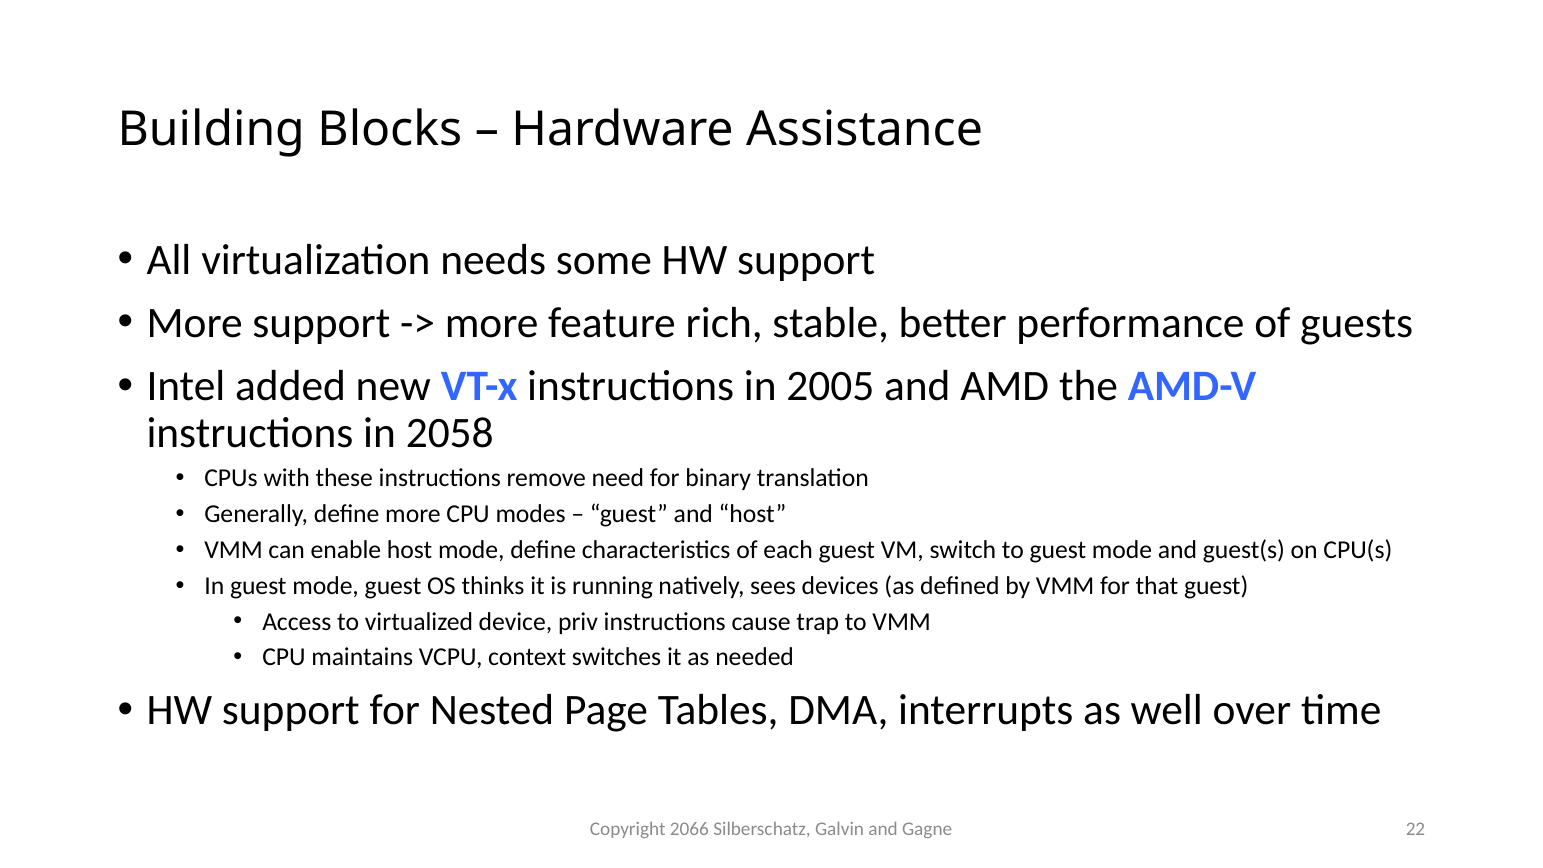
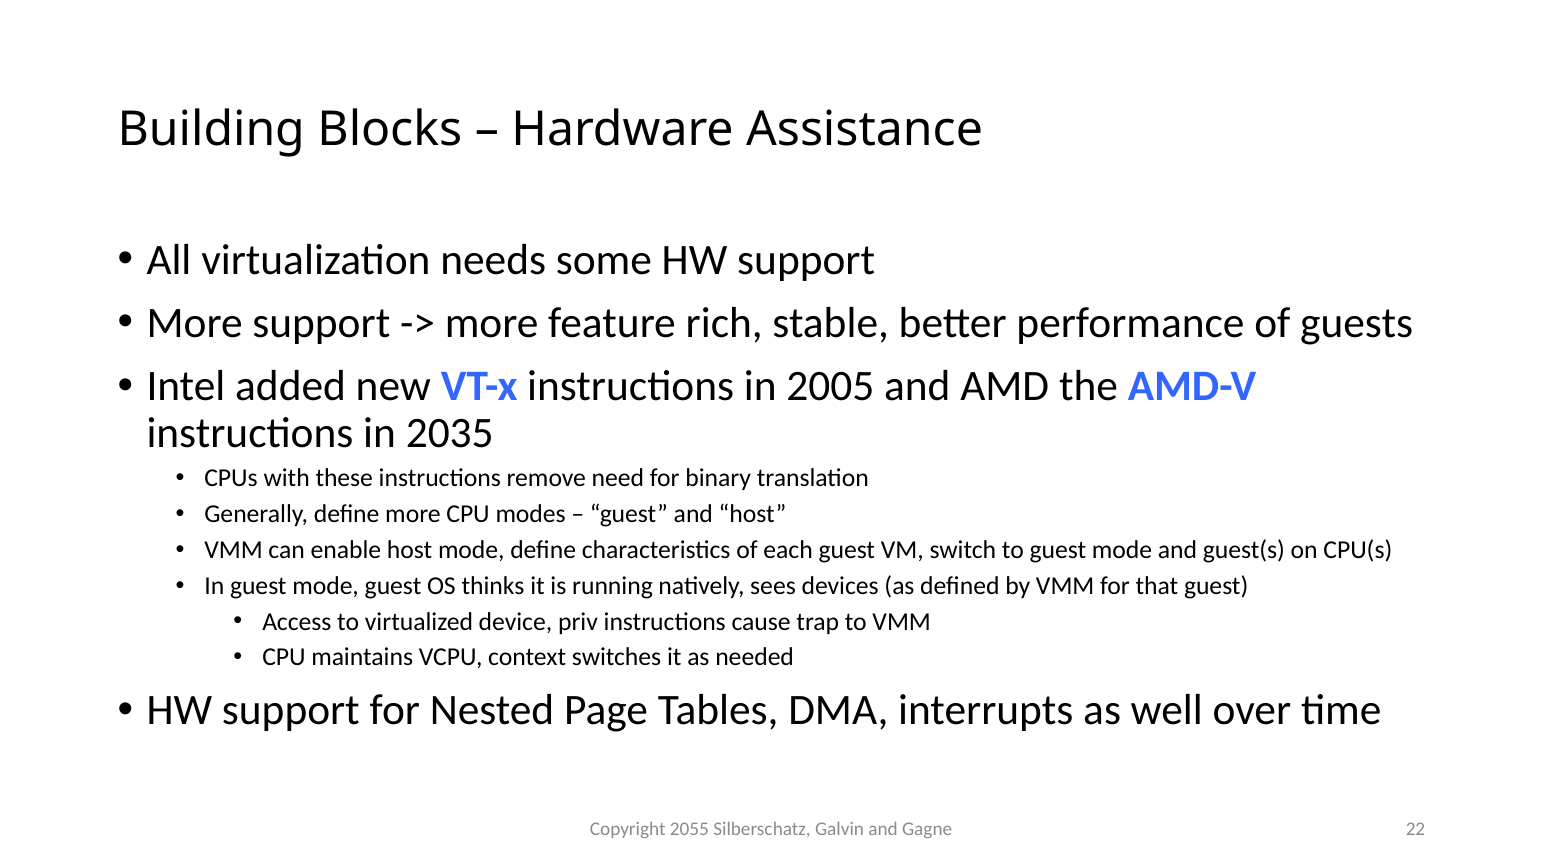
2058: 2058 -> 2035 (450, 433)
2066: 2066 -> 2055 (689, 829)
